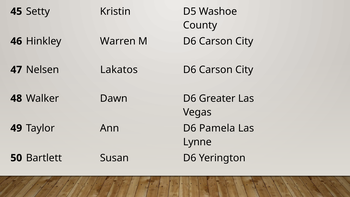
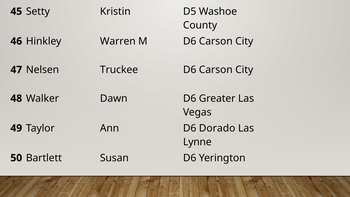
Lakatos: Lakatos -> Truckee (119, 70)
Pamela: Pamela -> Dorado (217, 128)
